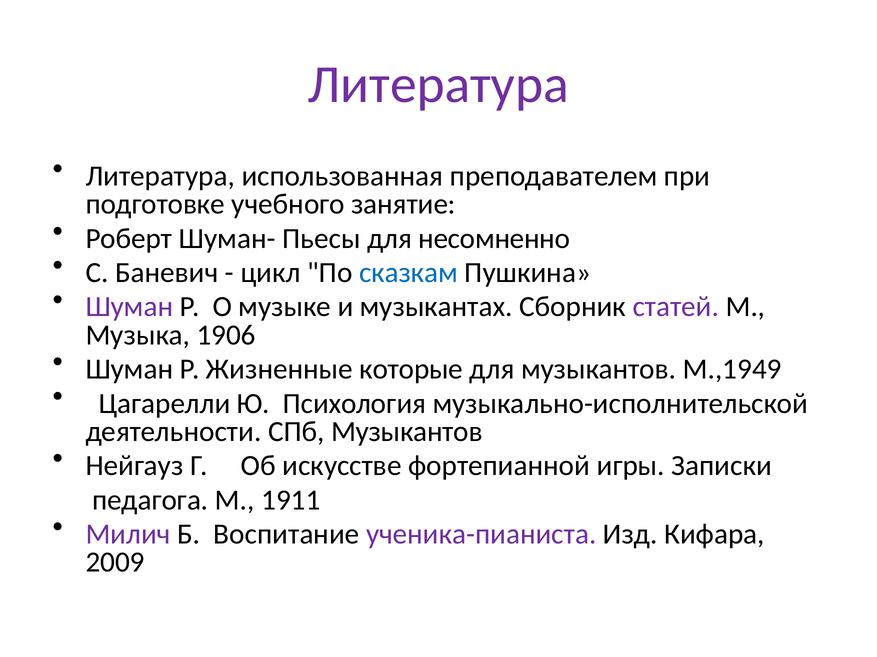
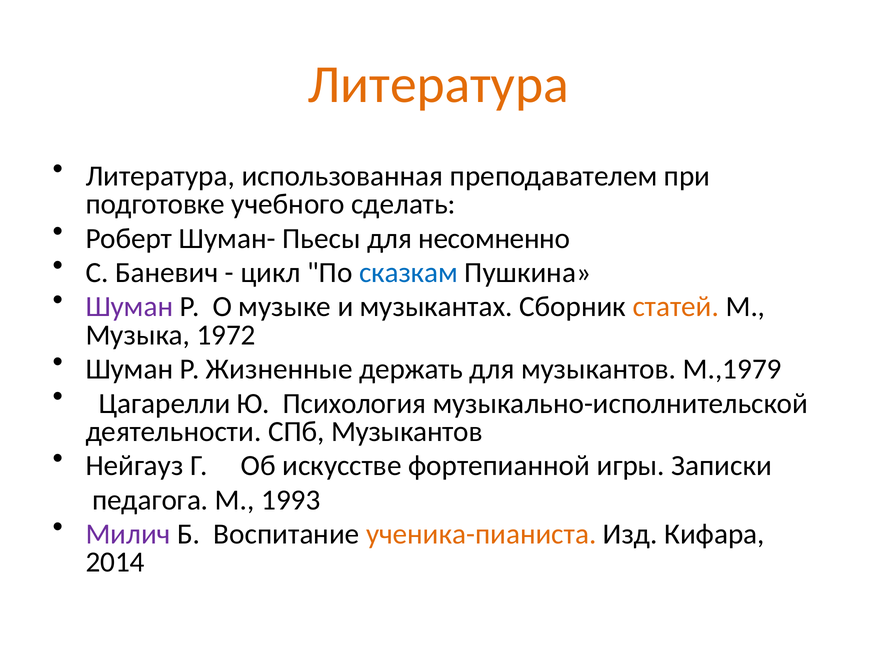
Литература colour: purple -> orange (438, 85)
занятие: занятие -> сделать (403, 204)
статей colour: purple -> orange (676, 307)
1906: 1906 -> 1972 (226, 335)
которые: которые -> держать (411, 370)
М.,1949: М.,1949 -> М.,1979 (732, 370)
1911: 1911 -> 1993 (291, 500)
ученика-пианиста colour: purple -> orange (481, 535)
2009: 2009 -> 2014 (115, 563)
